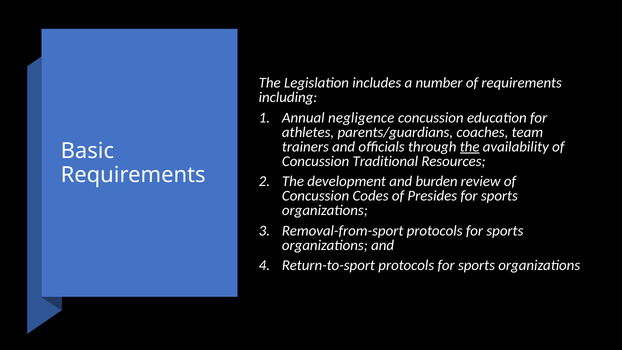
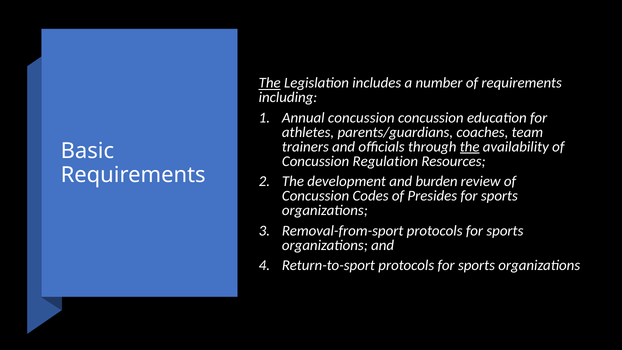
The underline: none -> present (270, 83)
Annual negligence: negligence -> concussion (361, 118)
Traditional: Traditional -> Regulation (385, 161)
